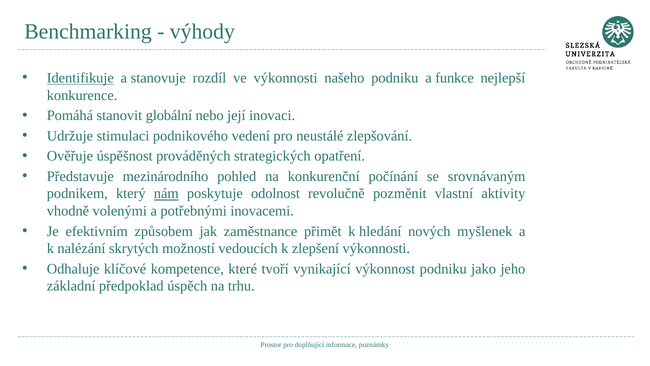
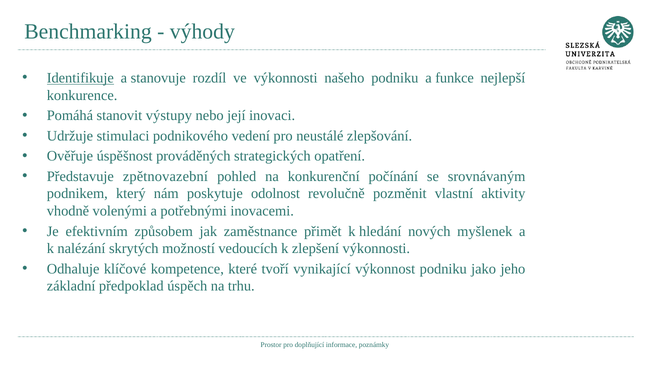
globální: globální -> výstupy (169, 116)
mezinárodního: mezinárodního -> zpětnovazební (165, 176)
nám underline: present -> none (166, 194)
